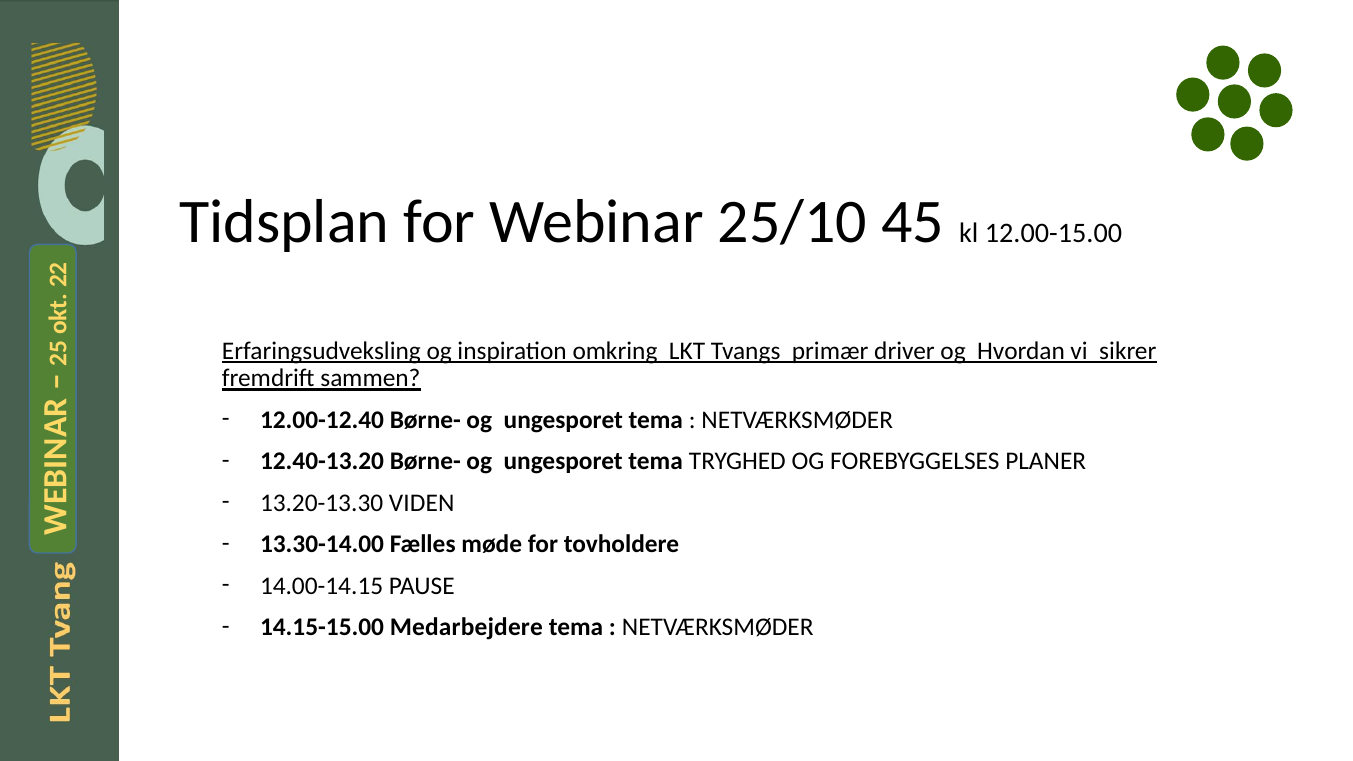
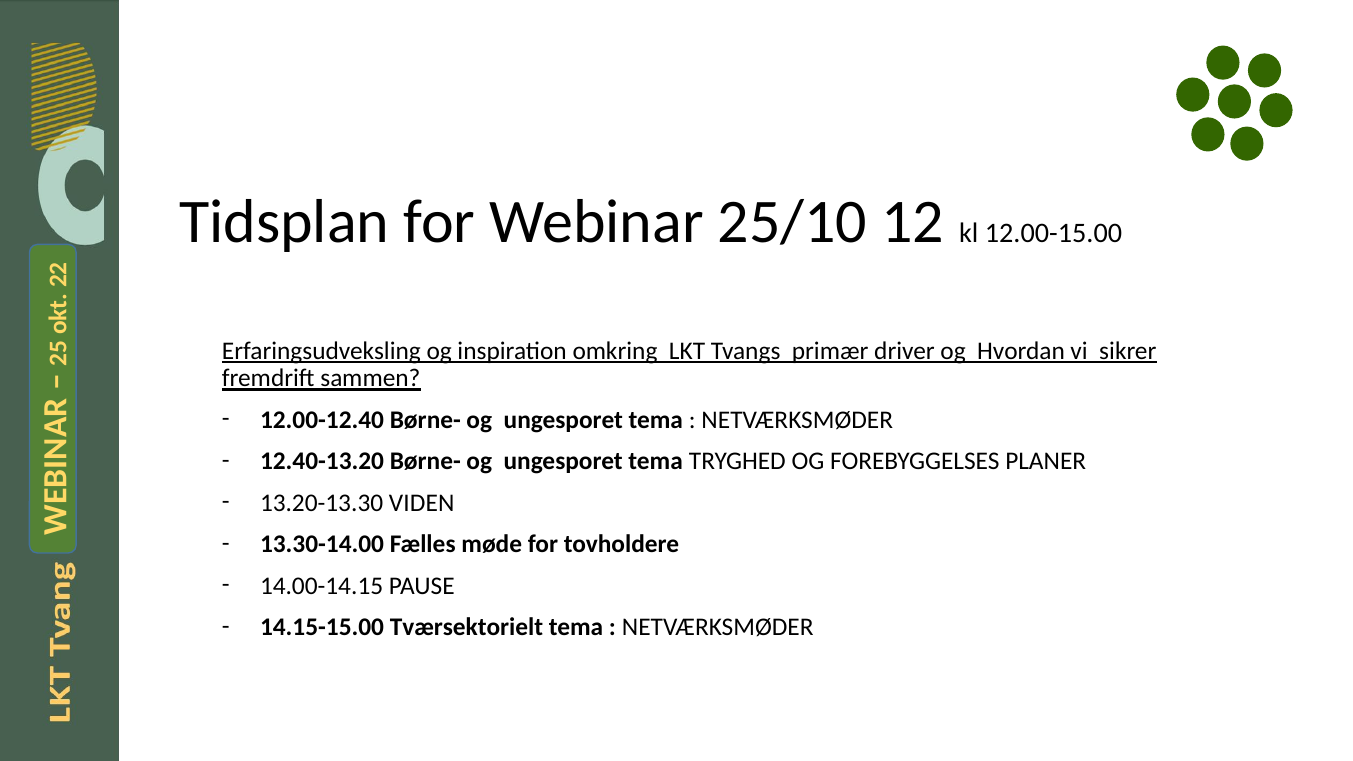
45: 45 -> 12 (913, 222)
Medarbejdere: Medarbejdere -> Tværsektorielt (466, 627)
